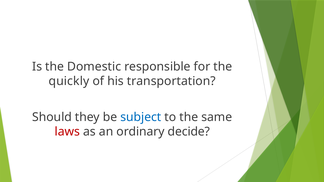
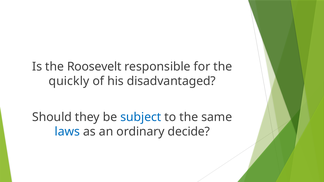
Domestic: Domestic -> Roosevelt (94, 67)
transportation: transportation -> disadvantaged (171, 81)
laws colour: red -> blue (67, 132)
